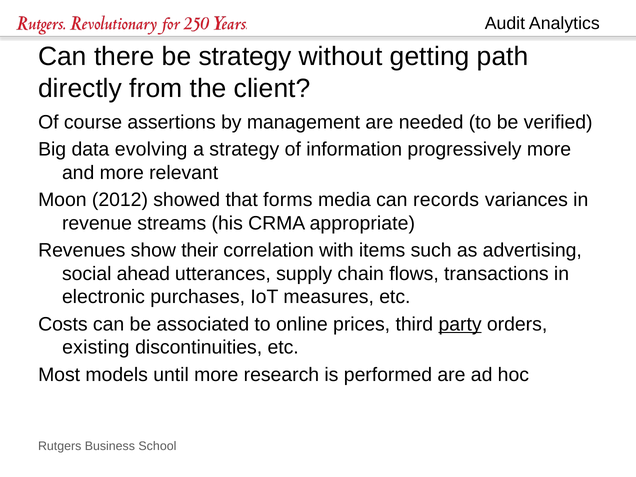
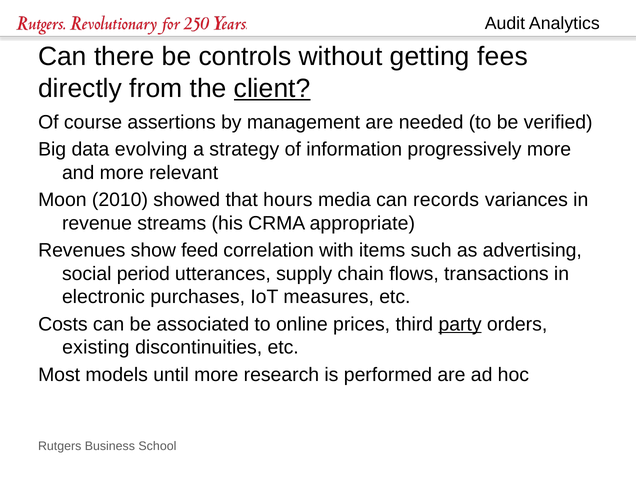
be strategy: strategy -> controls (245, 57)
path: path -> fees (502, 57)
client underline: none -> present (272, 89)
2012: 2012 -> 2010 (120, 200)
forms: forms -> hours (288, 200)
their: their -> feed (200, 250)
ahead: ahead -> period (143, 274)
